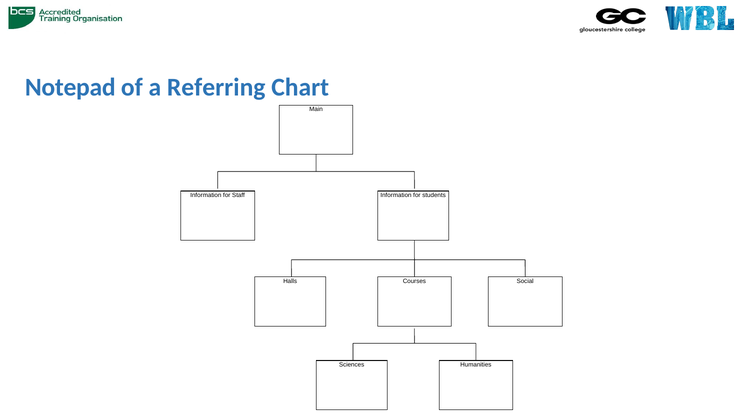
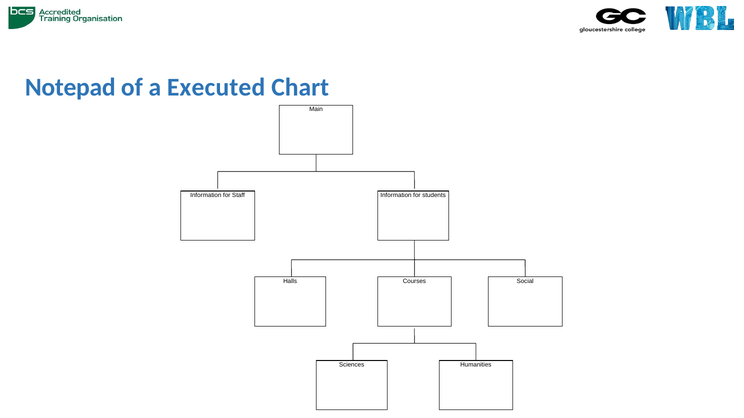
Referring: Referring -> Executed (216, 87)
